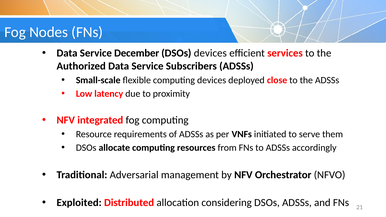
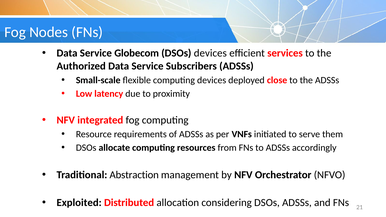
December: December -> Globecom (137, 53)
Adversarial: Adversarial -> Abstraction (134, 175)
